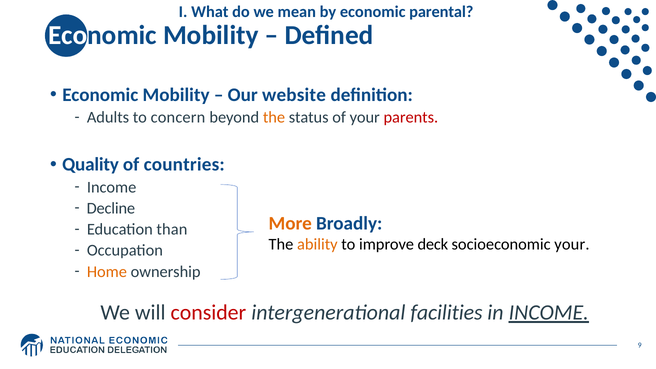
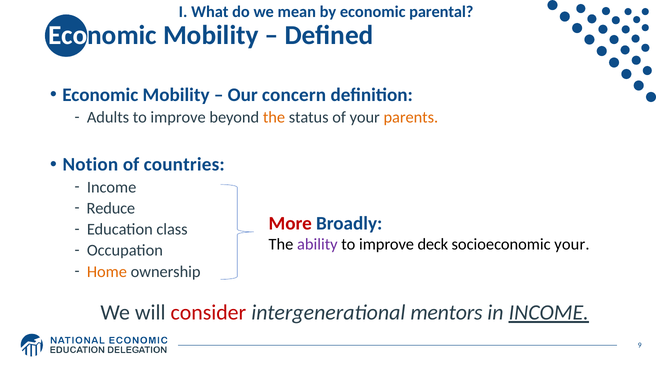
website: website -> concern (294, 95)
concern: concern -> improve (178, 117)
parents colour: red -> orange (411, 117)
Quality: Quality -> Notion (90, 165)
Decline: Decline -> Reduce (111, 208)
More colour: orange -> red (290, 223)
than: than -> class (172, 229)
ability colour: orange -> purple (317, 245)
facilities: facilities -> mentors (447, 313)
